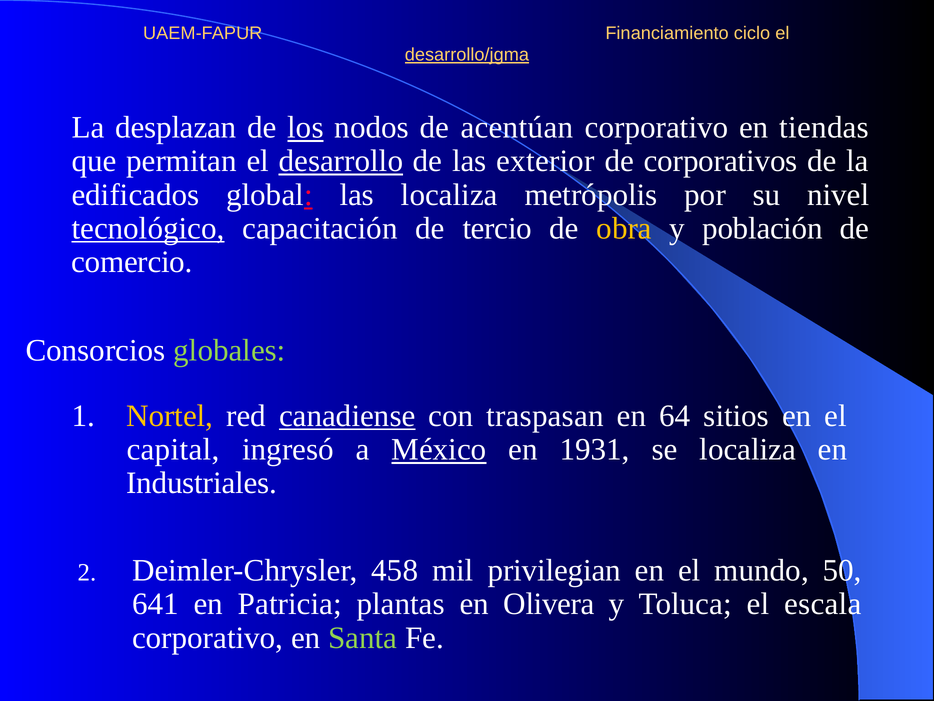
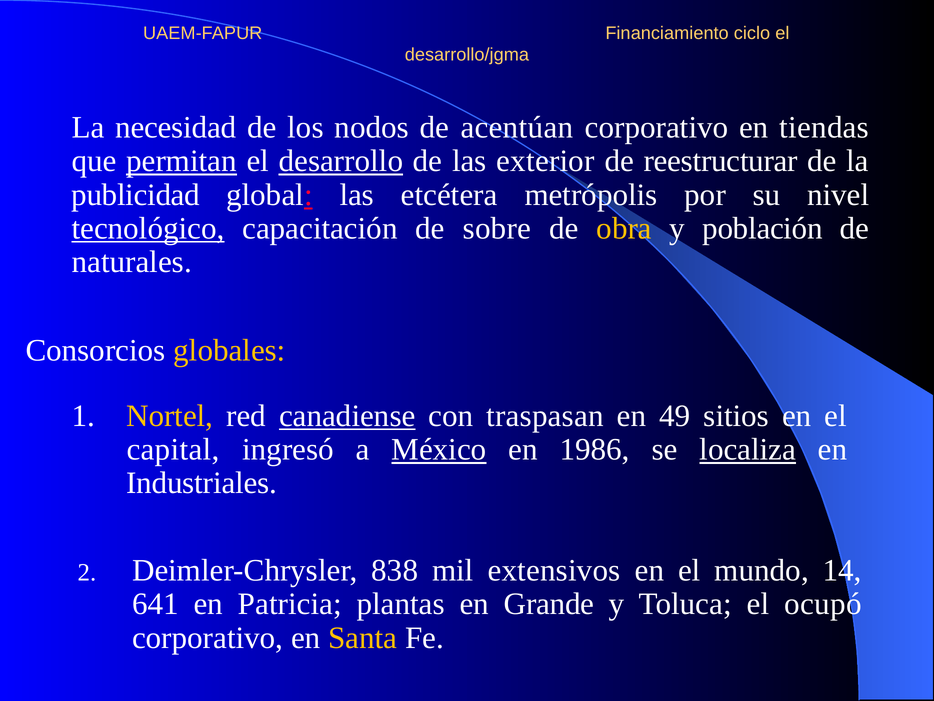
desarrollo/jgma underline: present -> none (467, 55)
desplazan: desplazan -> necesidad (176, 127)
los underline: present -> none (305, 127)
permitan underline: none -> present (182, 161)
corporativos: corporativos -> reestructurar (721, 161)
edificados: edificados -> publicidad (136, 195)
las localiza: localiza -> etcétera (449, 195)
tercio: tercio -> sobre (497, 228)
comercio: comercio -> naturales (132, 262)
globales colour: light green -> yellow (229, 350)
64: 64 -> 49 (675, 416)
1931: 1931 -> 1986 (595, 449)
localiza underline: none -> present (748, 449)
458: 458 -> 838 (395, 570)
privilegian: privilegian -> extensivos (554, 570)
50: 50 -> 14 (842, 570)
Olivera: Olivera -> Grande (549, 604)
escala: escala -> ocupó (823, 604)
Santa colour: light green -> yellow (363, 637)
